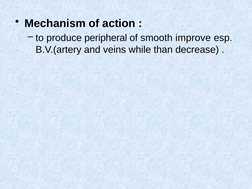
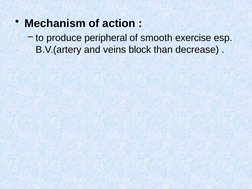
improve: improve -> exercise (193, 38)
while: while -> block (140, 50)
